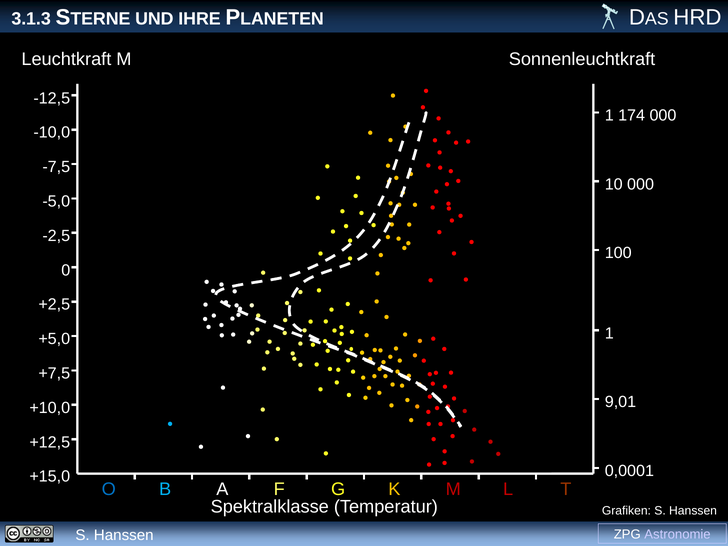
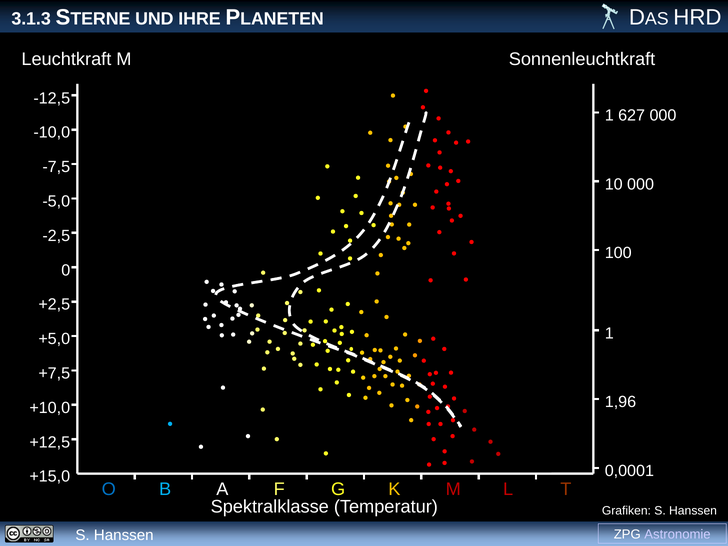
174: 174 -> 627 (632, 115)
9,01: 9,01 -> 1,96 (620, 402)
